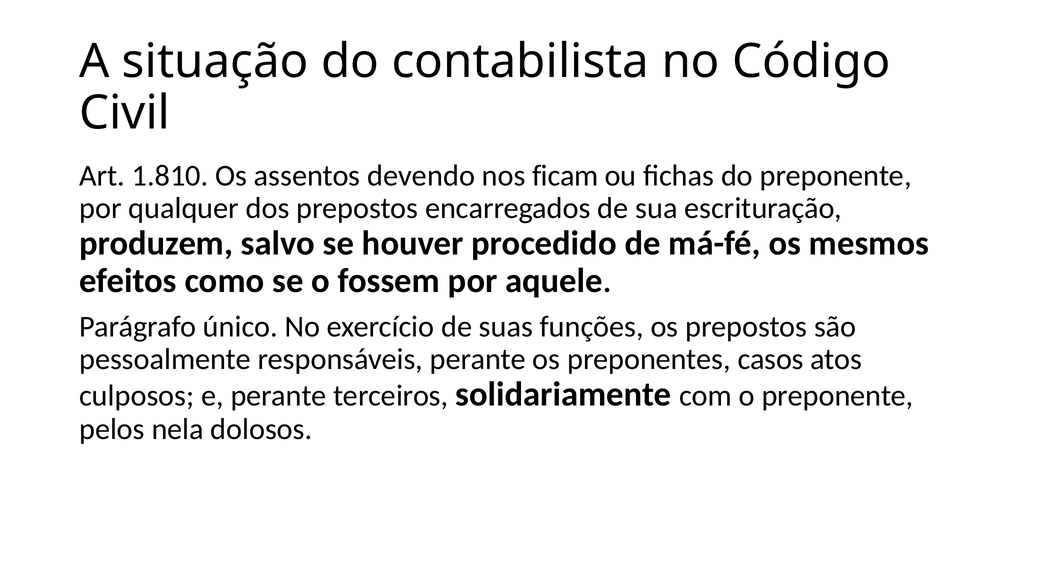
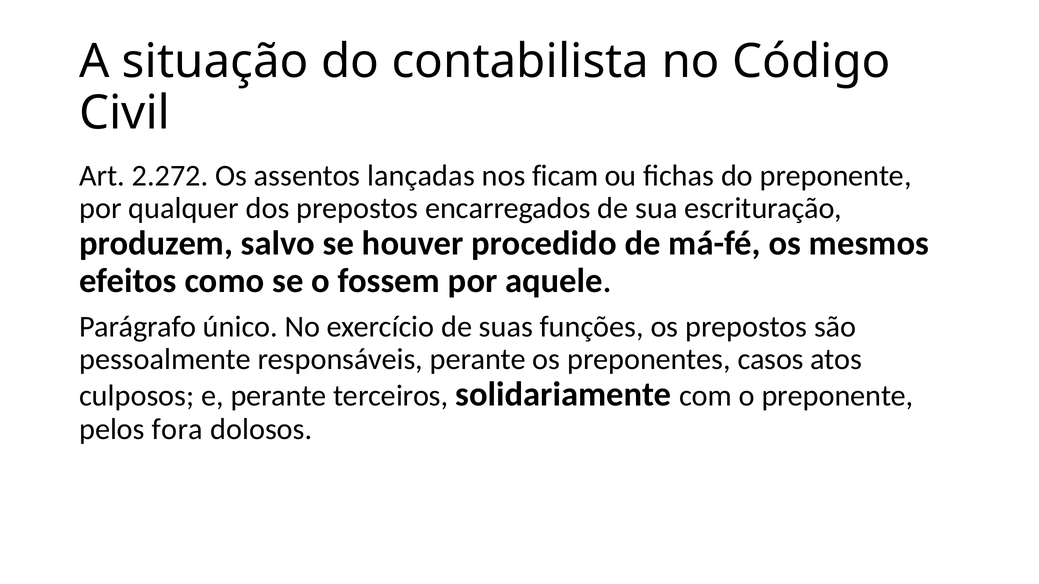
1.810: 1.810 -> 2.272 (170, 176)
devendo: devendo -> lançadas (421, 176)
nela: nela -> fora (177, 430)
